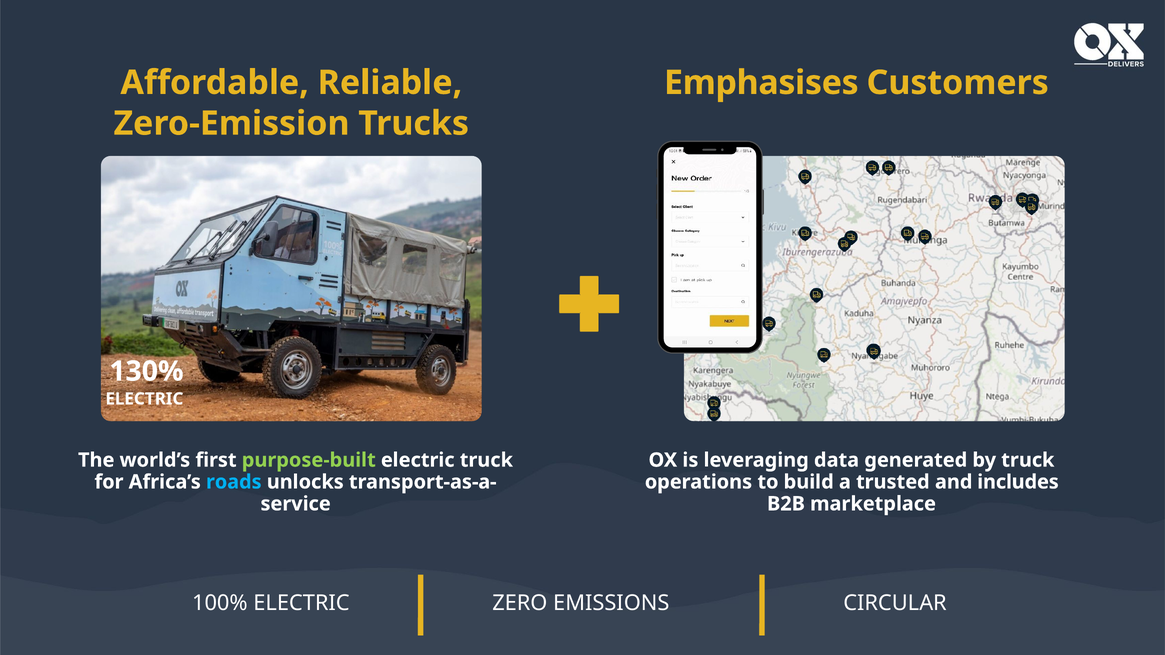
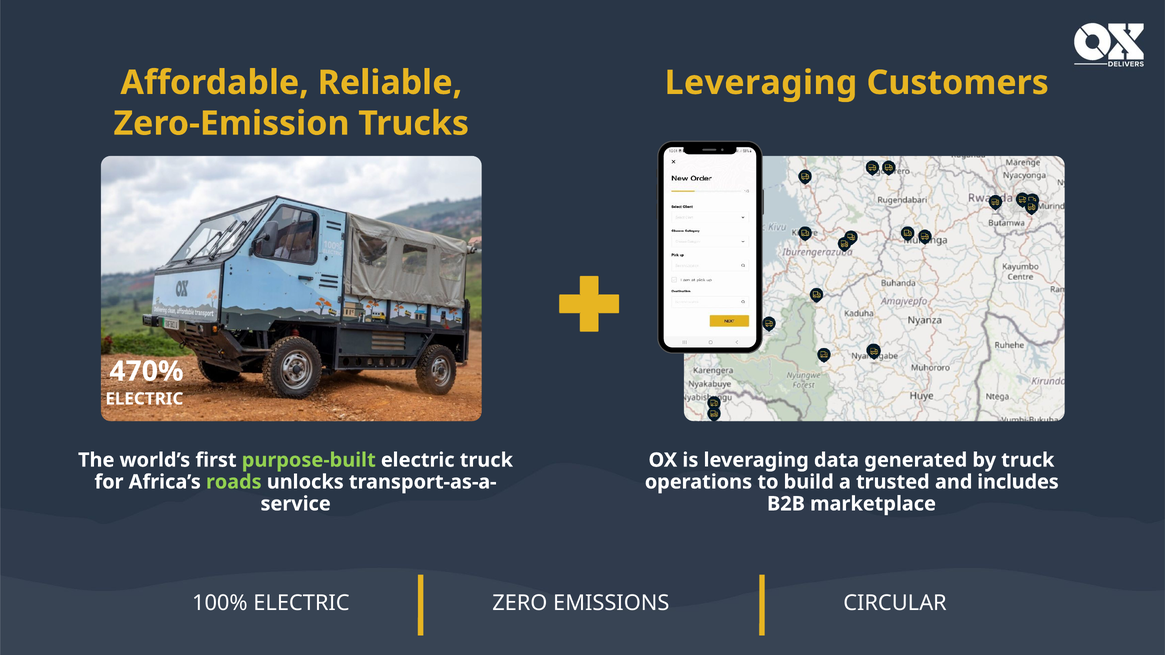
Emphasises: Emphasises -> Leveraging (761, 83)
130%: 130% -> 470% (146, 371)
roads colour: light blue -> light green (234, 482)
